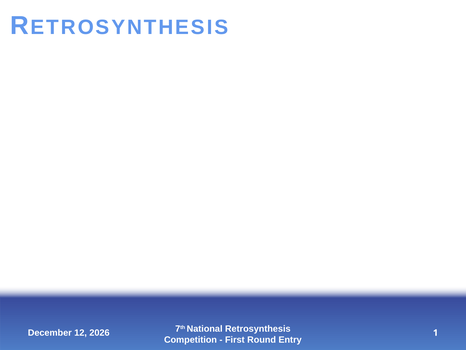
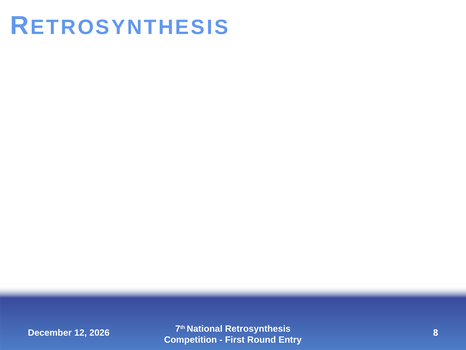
1: 1 -> 8 (436, 332)
